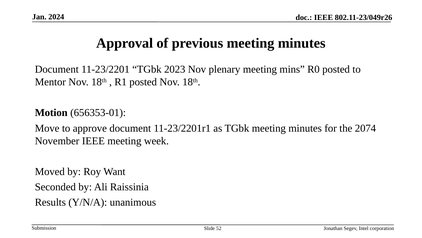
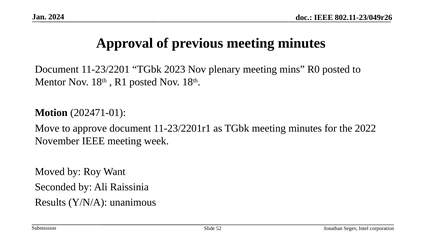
656353-01: 656353-01 -> 202471-01 (98, 113)
2074: 2074 -> 2022 (365, 128)
